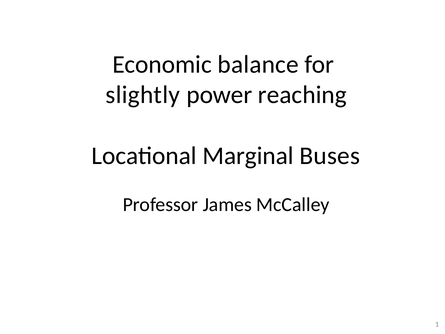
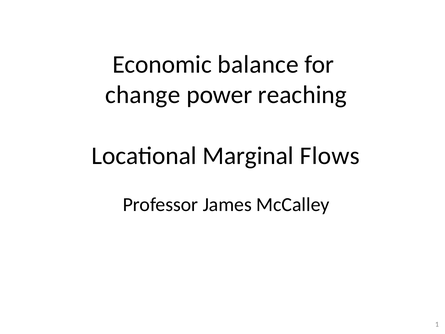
slightly: slightly -> change (143, 95)
Buses: Buses -> Flows (330, 156)
